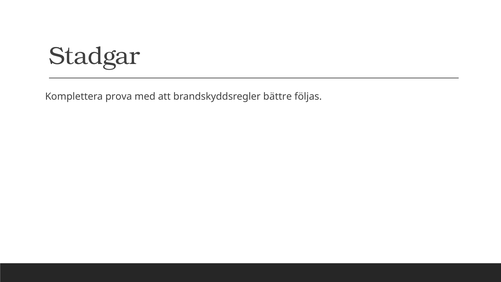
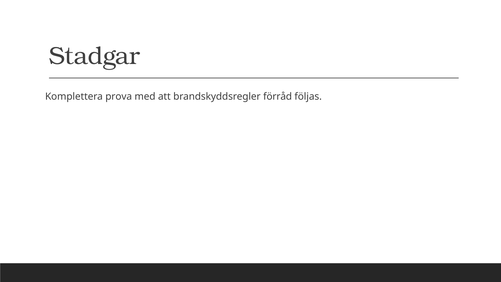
bättre: bättre -> förråd (278, 96)
